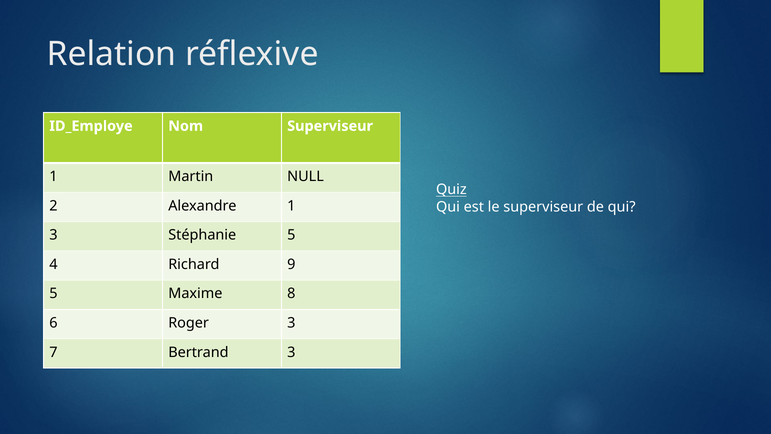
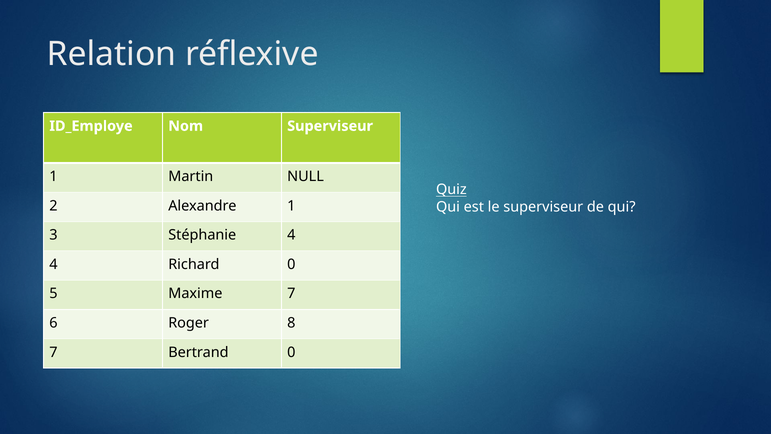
Stéphanie 5: 5 -> 4 (291, 235)
Richard 9: 9 -> 0 (291, 264)
Maxime 8: 8 -> 7 (291, 293)
Roger 3: 3 -> 8 (291, 323)
Bertrand 3: 3 -> 0 (291, 352)
